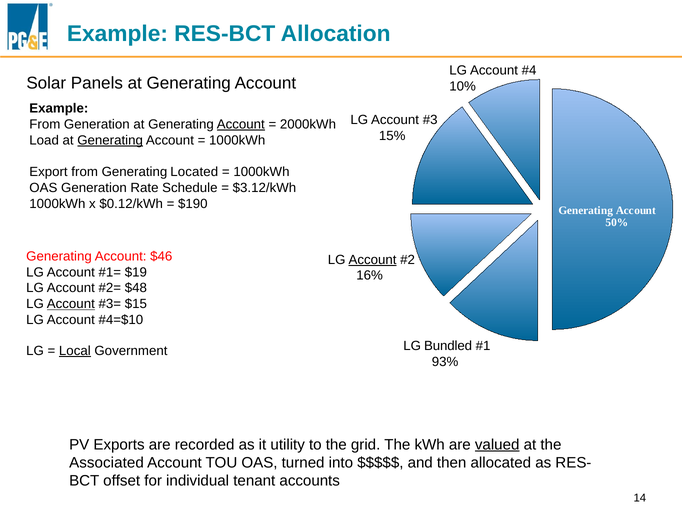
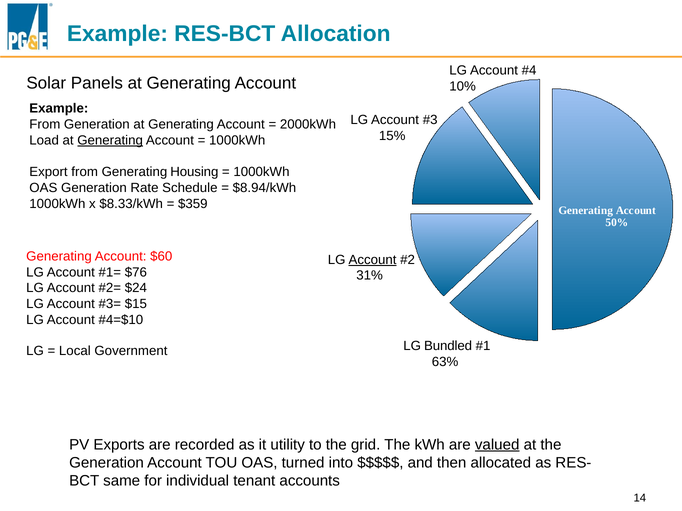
Account underline: present -> none (241, 124)
Located: Located -> Housing (194, 172)
$3.12/kWh: $3.12/kWh -> $8.94/kWh (264, 188)
$0.12/kWh: $0.12/kWh -> $8.33/kWh (131, 204)
$190: $190 -> $359 (193, 204)
$46: $46 -> $60 (161, 257)
$19: $19 -> $76 (136, 272)
16%: 16% -> 31% (370, 276)
$48: $48 -> $24 (136, 288)
Account underline: present -> none (71, 304)
Local underline: present -> none (75, 351)
93%: 93% -> 63% (445, 362)
Associated: Associated -> Generation (107, 463)
offset: offset -> same (122, 481)
